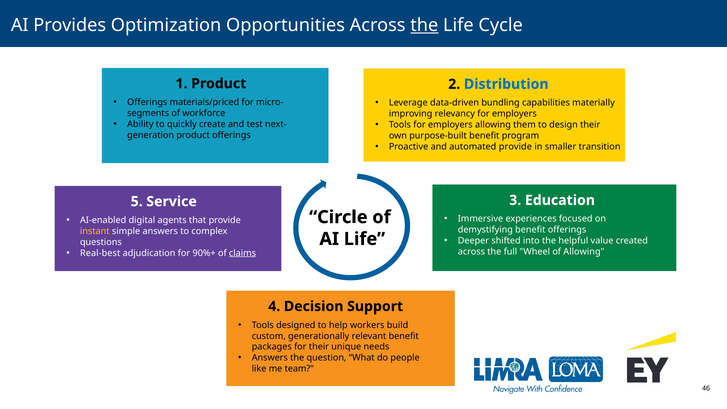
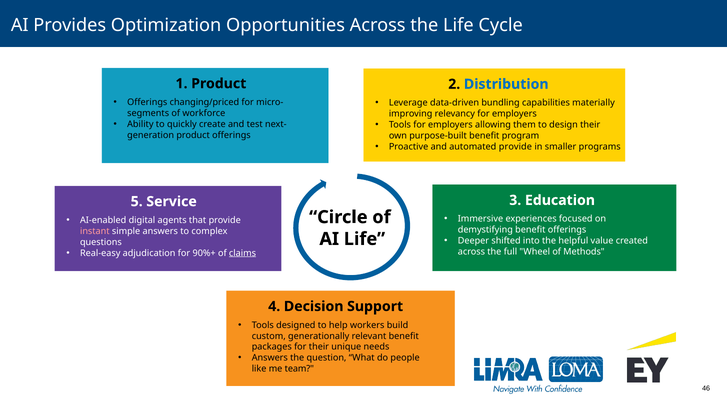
the underline: present -> none (424, 25)
materials/priced: materials/priced -> changing/priced (204, 102)
transition: transition -> programs (600, 147)
instant colour: yellow -> pink (95, 231)
Real-best: Real-best -> Real-easy (100, 253)
of Allowing: Allowing -> Methods (584, 252)
